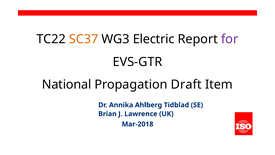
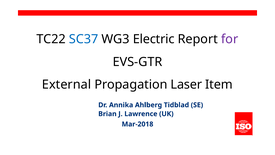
SC37 colour: orange -> blue (84, 39)
National: National -> External (67, 84)
Draft: Draft -> Laser (186, 84)
